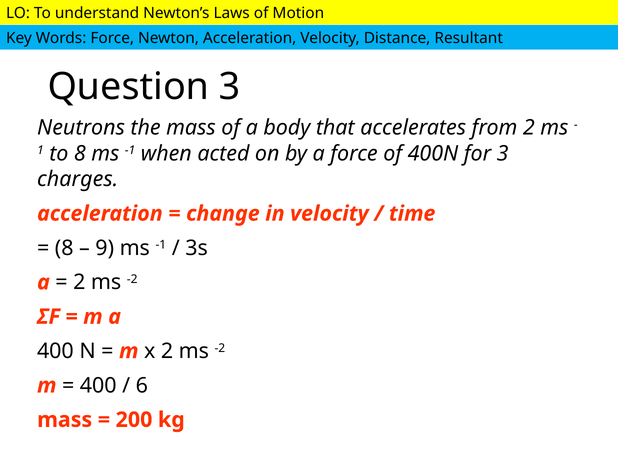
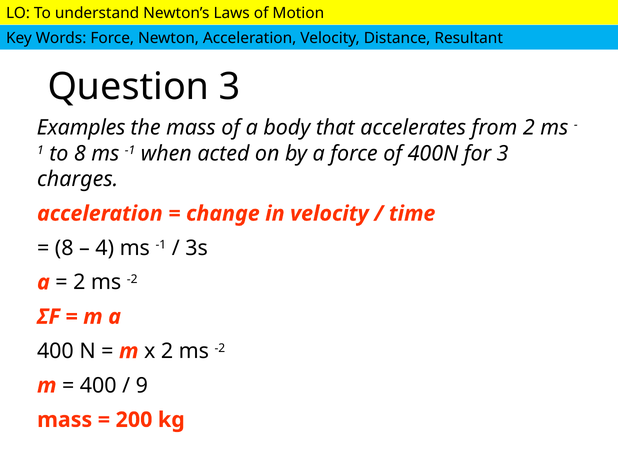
Neutrons: Neutrons -> Examples (81, 128)
9: 9 -> 4 (105, 248)
6: 6 -> 9 (142, 385)
